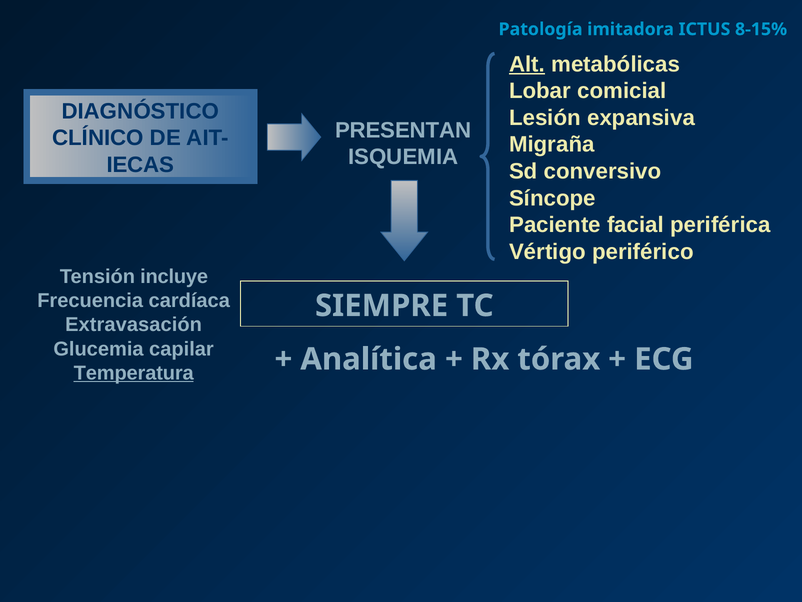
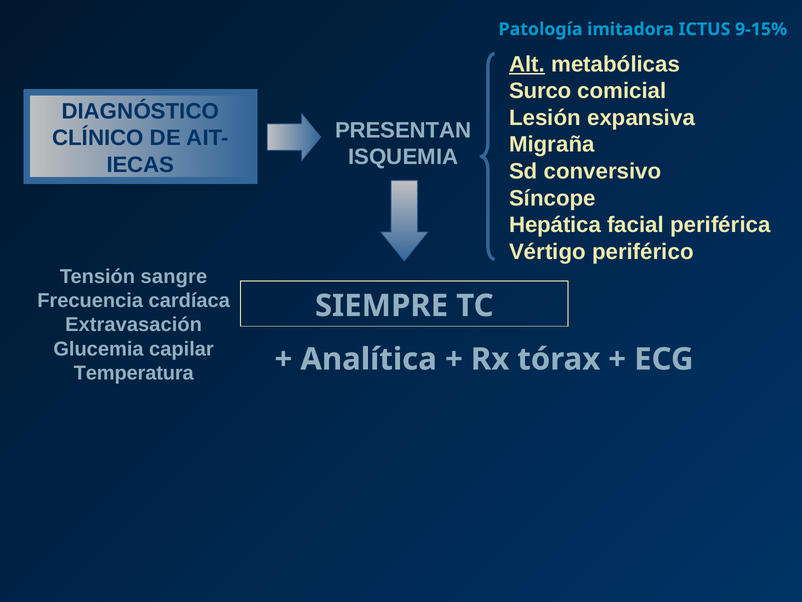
8-15%: 8-15% -> 9-15% (761, 29)
Lobar: Lobar -> Surco (540, 91)
Paciente: Paciente -> Hepática (555, 225)
incluye: incluye -> sangre (174, 276)
Temperatura underline: present -> none (134, 373)
